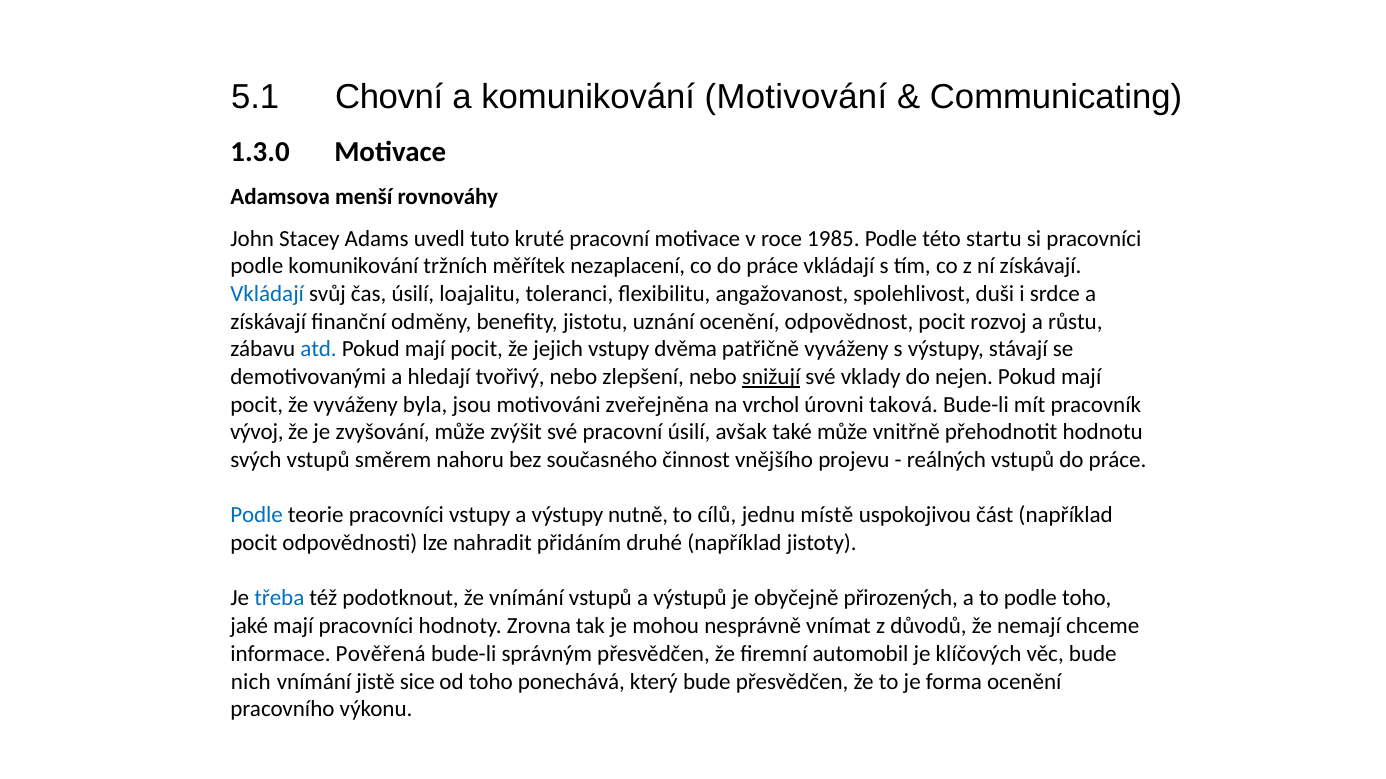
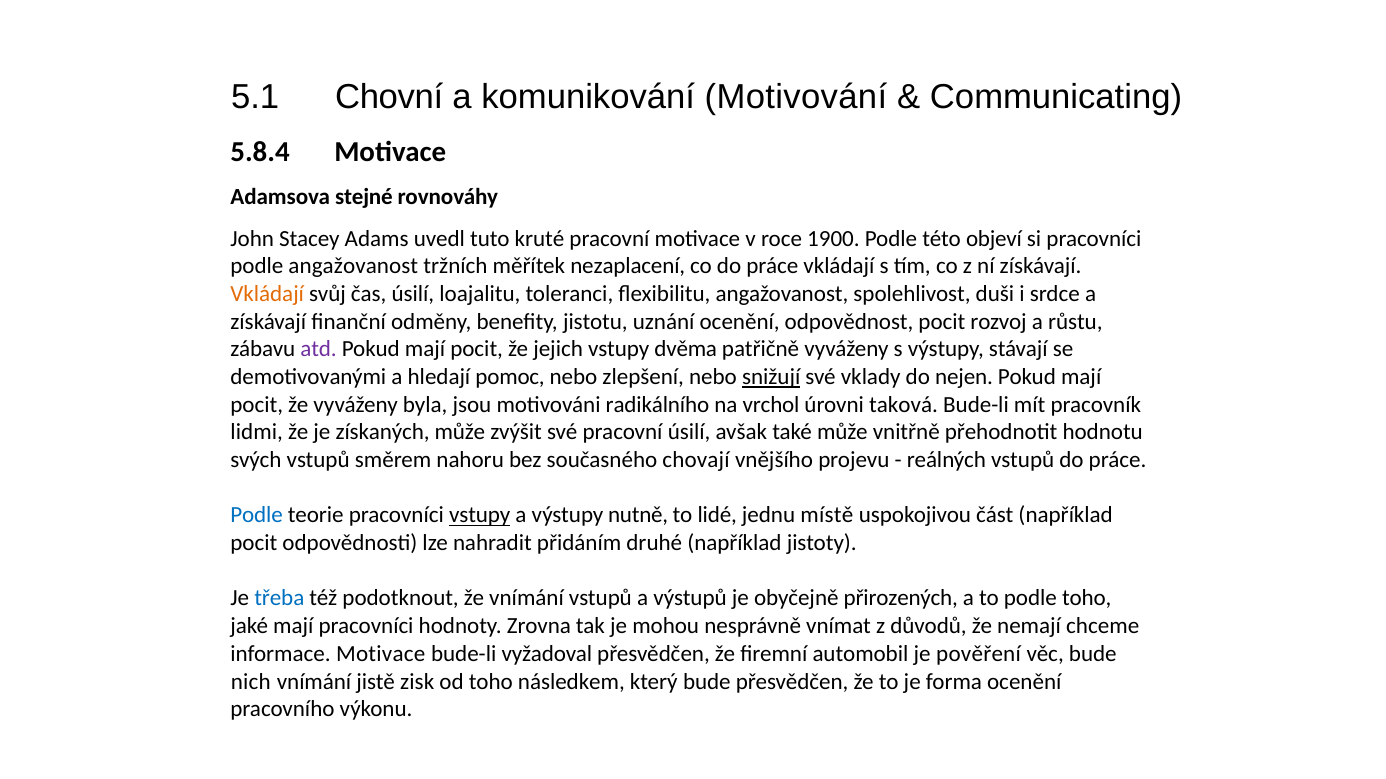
1.3.0: 1.3.0 -> 5.8.4 (260, 153)
menší: menší -> stejné (364, 197)
1985: 1985 -> 1900 (833, 239)
startu: startu -> objeví (994, 239)
podle komunikování: komunikování -> angažovanost (353, 266)
Vkládají colour: blue -> orange (267, 294)
atd colour: blue -> purple (319, 349)
tvořivý: tvořivý -> pomoc (510, 377)
zveřejněna: zveřejněna -> radikálního (657, 405)
vývoj: vývoj -> lidmi (257, 433)
zvyšování: zvyšování -> získaných (383, 433)
činnost: činnost -> chovají (696, 460)
vstupy underline: none -> present (480, 516)
cílů: cílů -> lidé (717, 516)
informace Pověřená: Pověřená -> Motivace (381, 654)
správným: správným -> vyžadoval (547, 654)
klíčových: klíčových -> pověření (979, 654)
sice: sice -> zisk (417, 682)
ponechává: ponechává -> následkem (571, 682)
